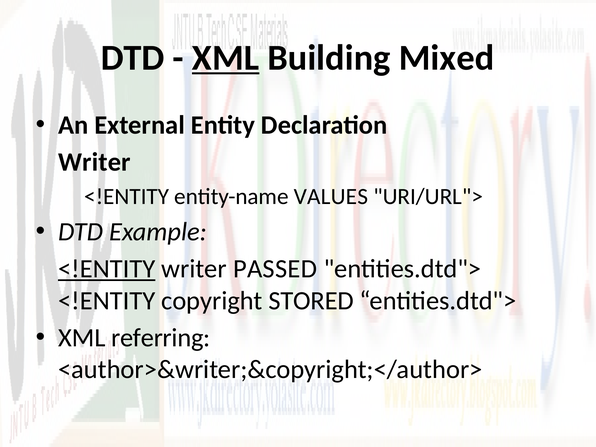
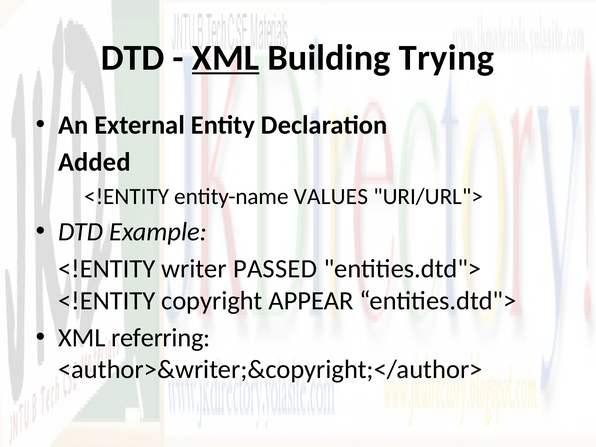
Mixed: Mixed -> Trying (446, 58)
Writer: Writer -> Added (94, 162)
<!ENTITY underline: present -> none (107, 269)
STORED: STORED -> APPEAR (311, 301)
